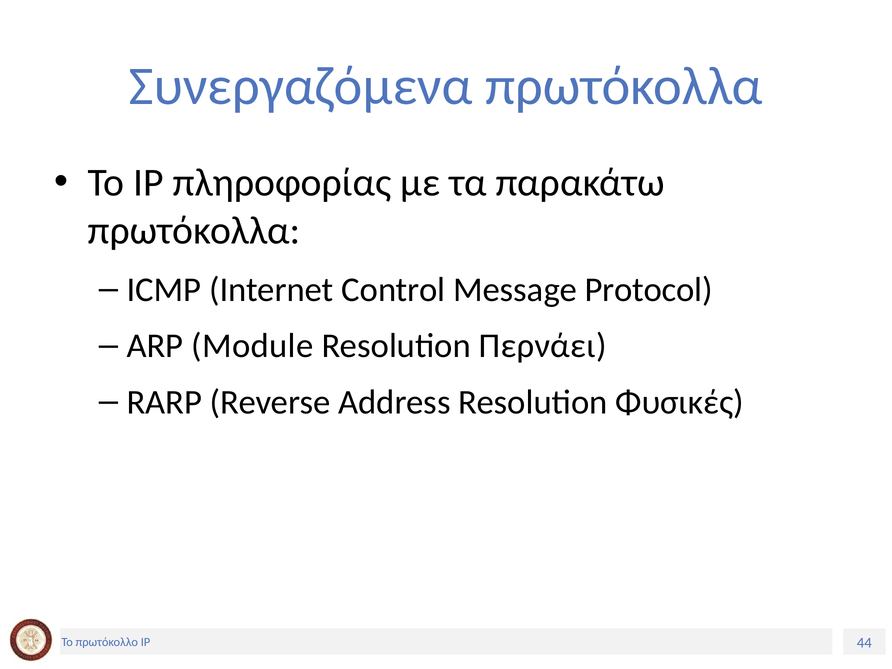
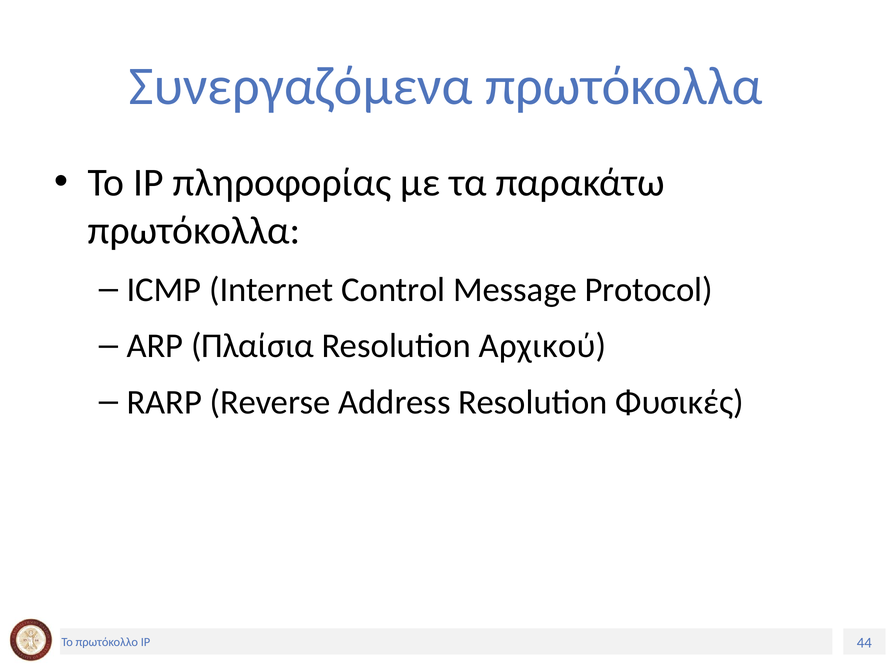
Module: Module -> Πλαίσια (253, 346)
Περνάει: Περνάει -> Αρχικού (543, 346)
